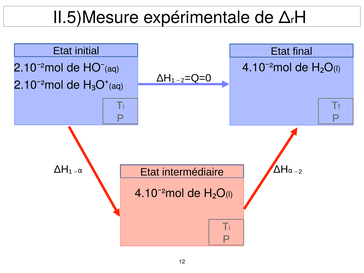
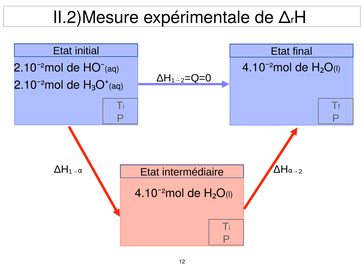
II.5)Mesure: II.5)Mesure -> II.2)Mesure (96, 18)
